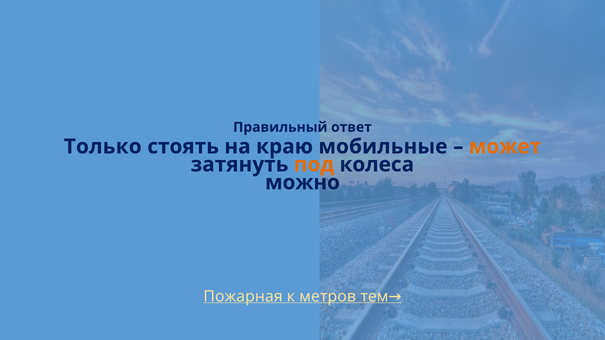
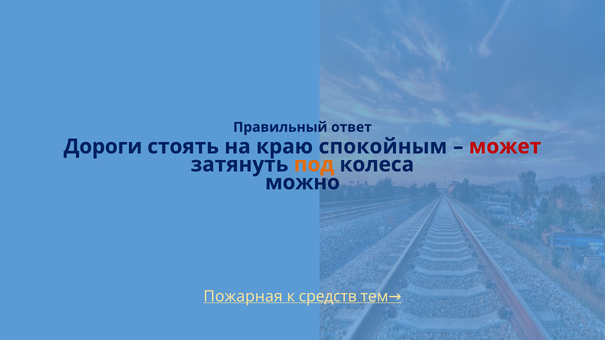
Только: Только -> Дороги (103, 147)
мобильные: мобильные -> спокойным (383, 147)
может colour: orange -> red (505, 147)
метров: метров -> средств (328, 297)
